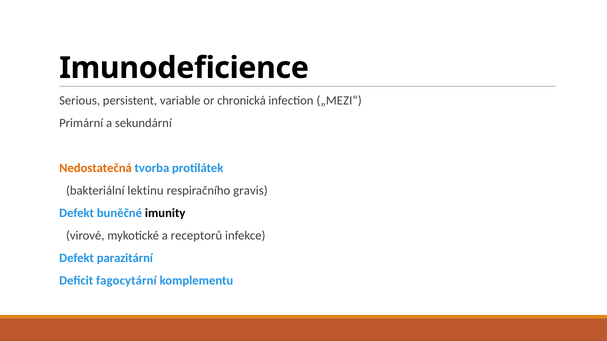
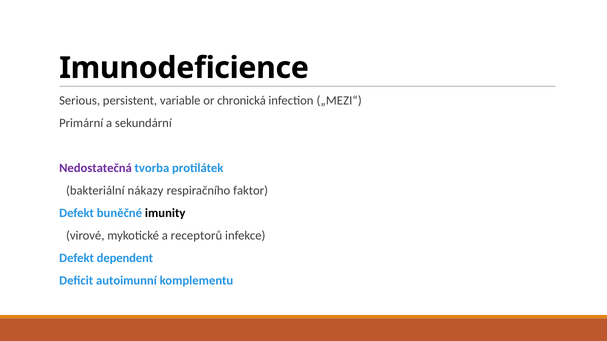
Nedostatečná colour: orange -> purple (95, 168)
lektinu: lektinu -> nákazy (146, 191)
gravis: gravis -> faktor (251, 191)
parazitární: parazitární -> dependent (125, 259)
fagocytární: fagocytární -> autoimunní (126, 281)
